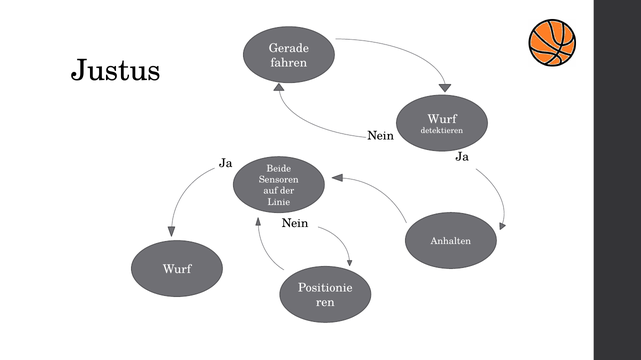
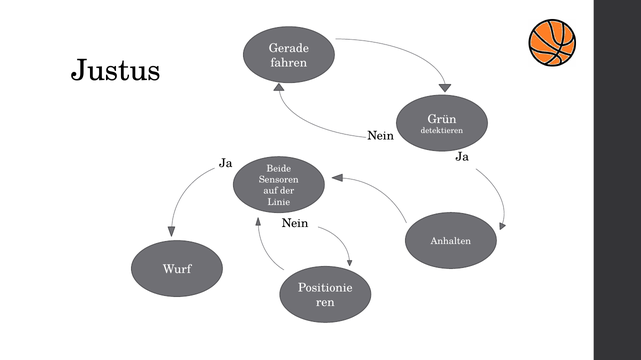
Wurf: Wurf -> Grün (442, 119)
